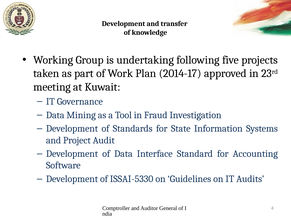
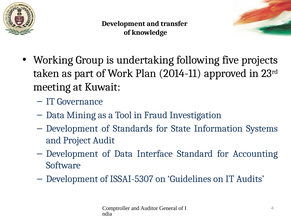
2014-17: 2014-17 -> 2014-11 (180, 74)
ISSAI-5330: ISSAI-5330 -> ISSAI-5307 (132, 179)
